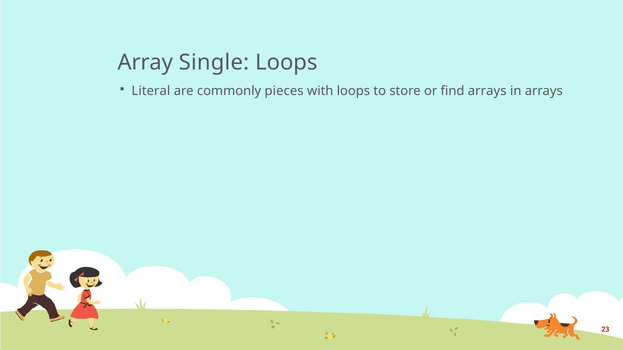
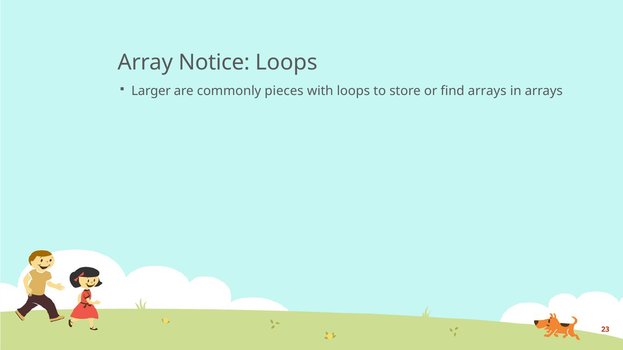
Single: Single -> Notice (214, 63)
Literal: Literal -> Larger (151, 91)
